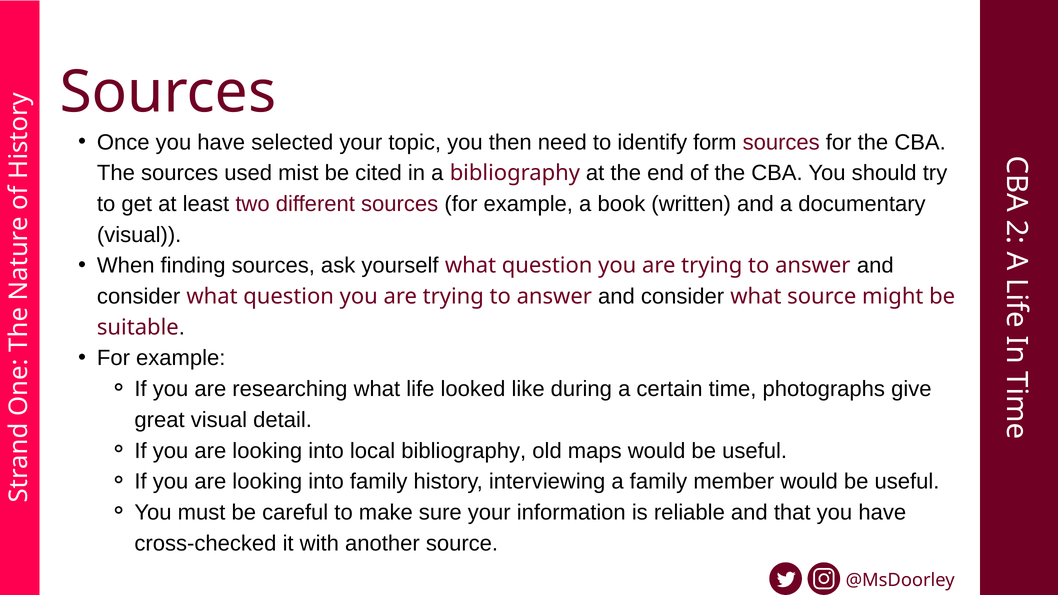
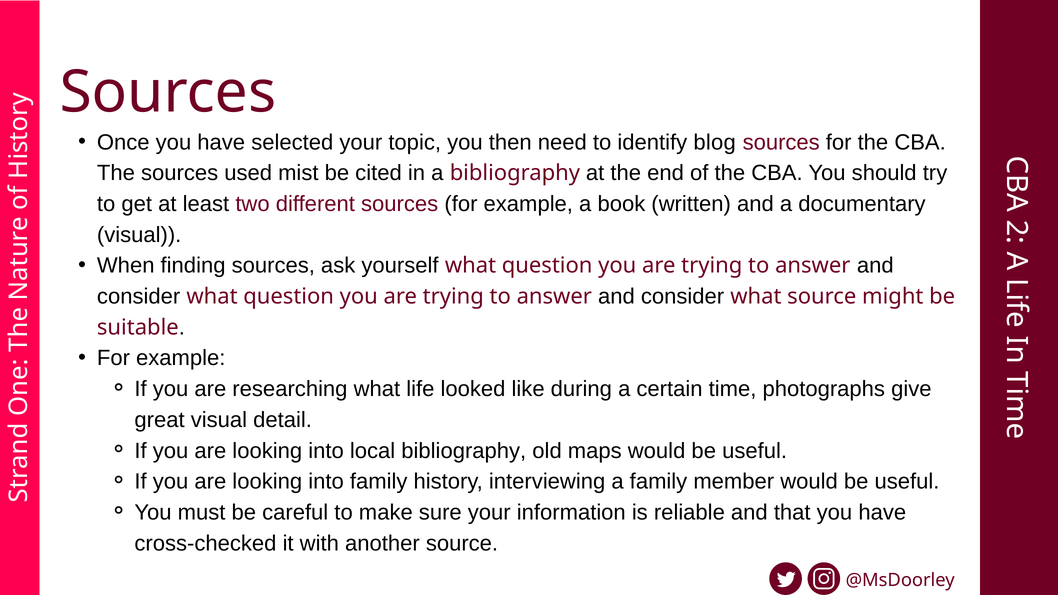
form: form -> blog (715, 142)
